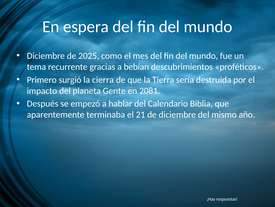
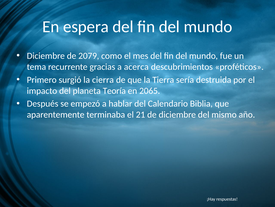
2025: 2025 -> 2079 (89, 56)
bebían: bebían -> acerca (136, 67)
Gente: Gente -> Teoría (114, 90)
2081: 2081 -> 2065 (150, 90)
